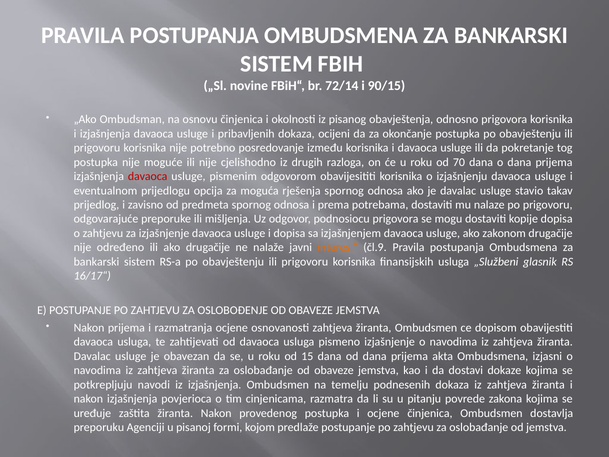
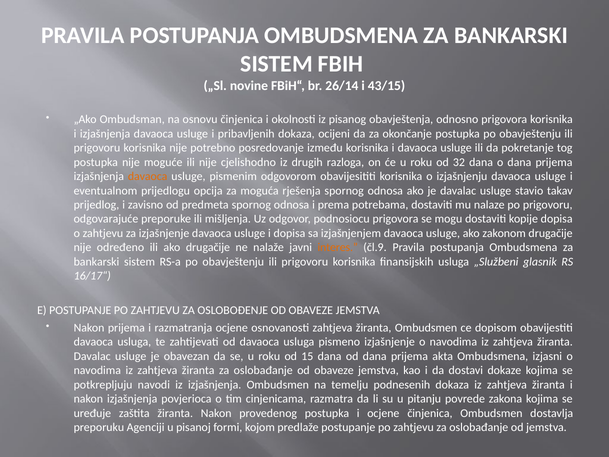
72/14: 72/14 -> 26/14 (342, 86)
90/15: 90/15 -> 43/15 (386, 86)
70: 70 -> 32 (459, 162)
davaoca colour: red -> orange (148, 176)
